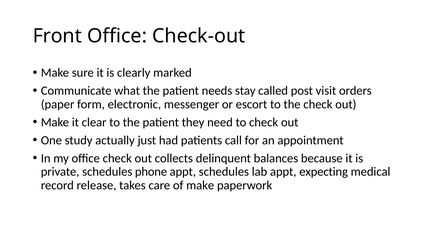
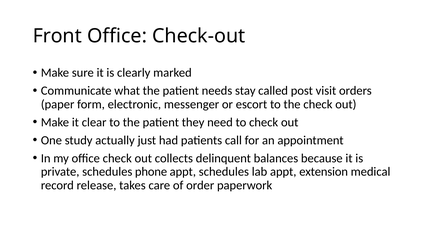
expecting: expecting -> extension (324, 172)
of make: make -> order (200, 185)
